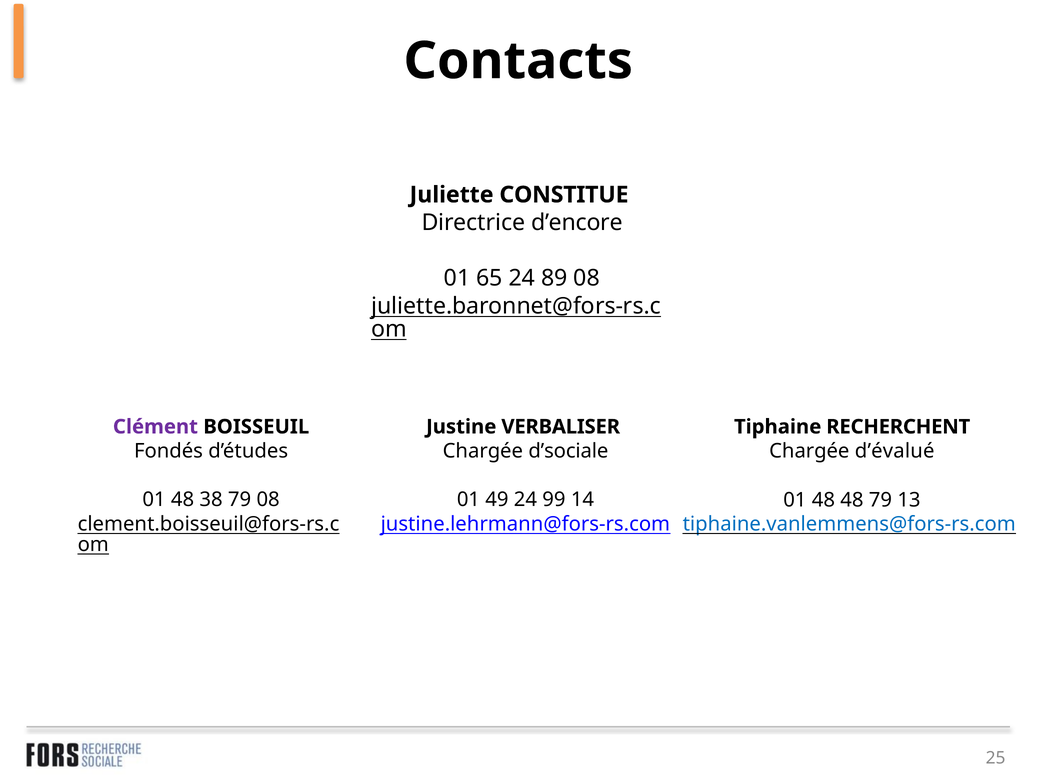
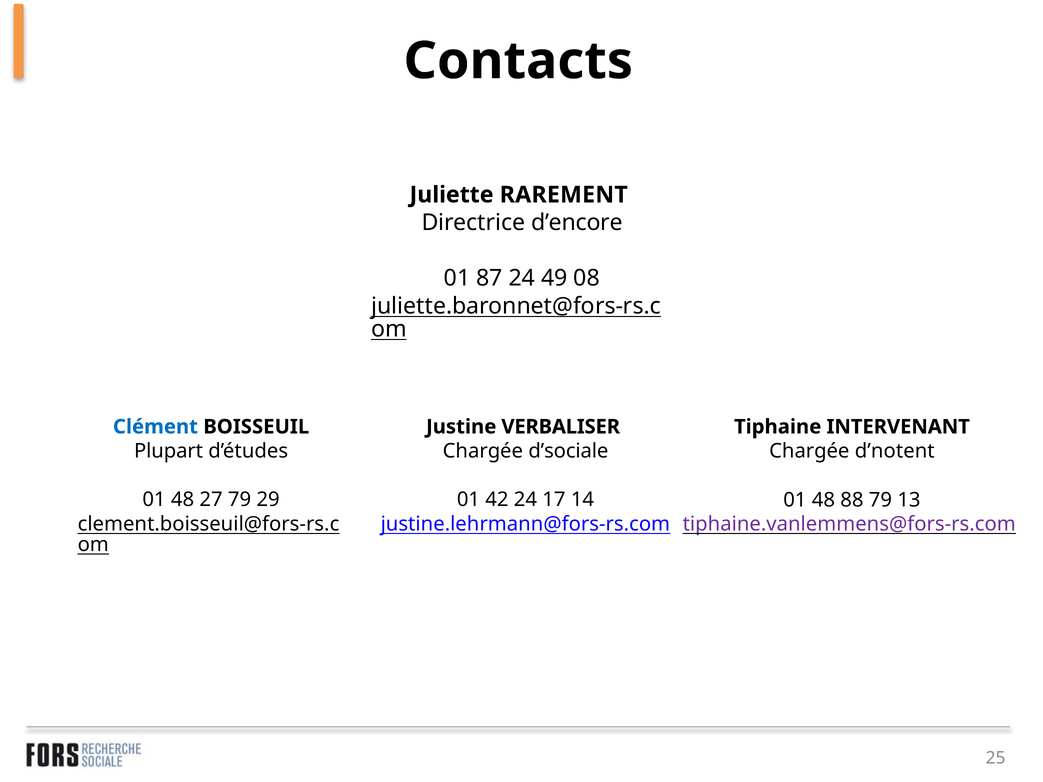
CONSTITUE: CONSTITUE -> RAREMENT (564, 195)
65: 65 -> 87 (489, 278)
89: 89 -> 49 (554, 278)
Clément colour: purple -> blue (155, 427)
RECHERCHENT: RECHERCHENT -> INTERVENANT (898, 427)
Fondés: Fondés -> Plupart (169, 451)
d’évalué: d’évalué -> d’notent (895, 451)
38: 38 -> 27 (211, 500)
79 08: 08 -> 29 (268, 500)
49: 49 -> 42 (497, 500)
99: 99 -> 17 (554, 500)
48 48: 48 -> 88 (852, 500)
tiphaine.vanlemmens@fors-rs.com colour: blue -> purple (849, 524)
